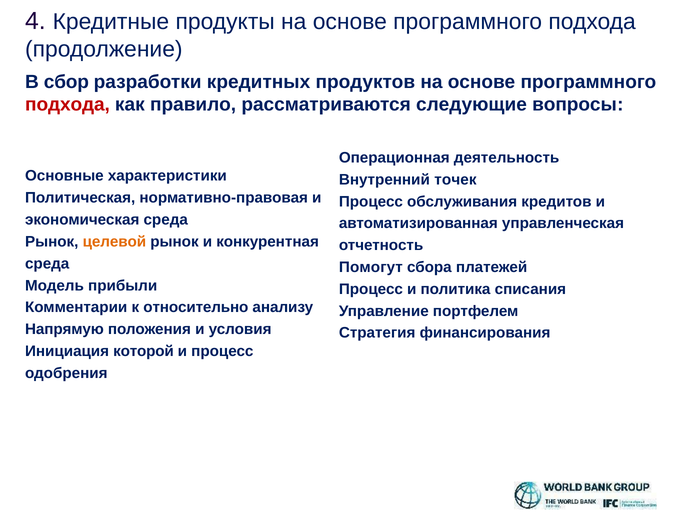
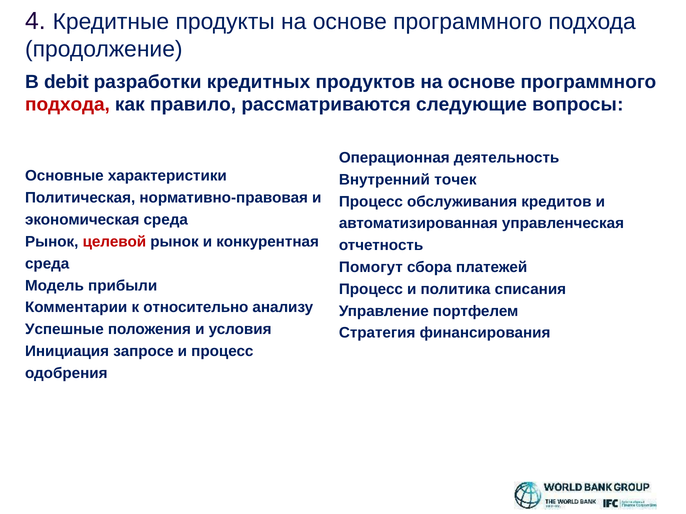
сбор: сбор -> debit (66, 82)
целевой colour: orange -> red (114, 242)
Напрямую: Напрямую -> Успешные (64, 330)
которой: которой -> запросе (143, 352)
